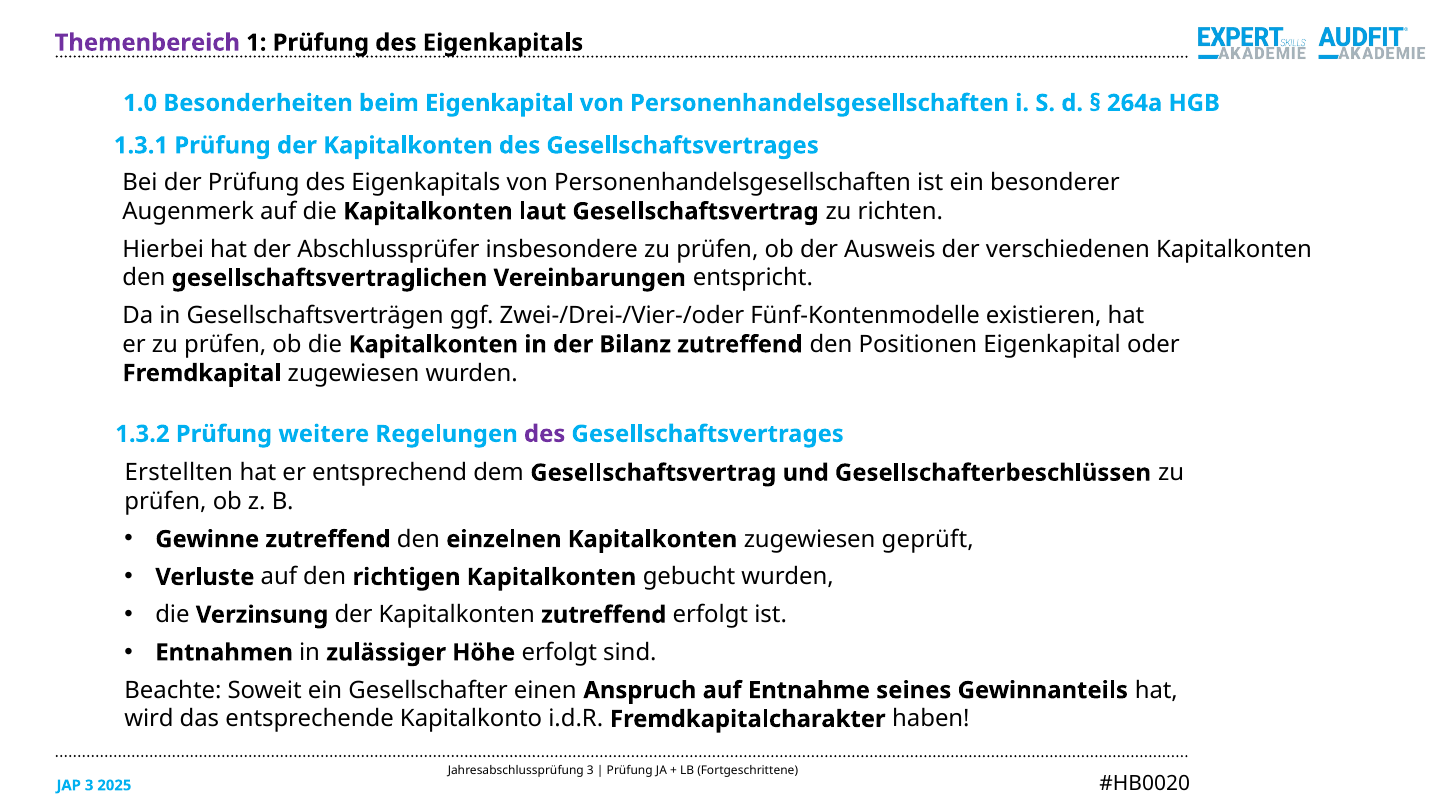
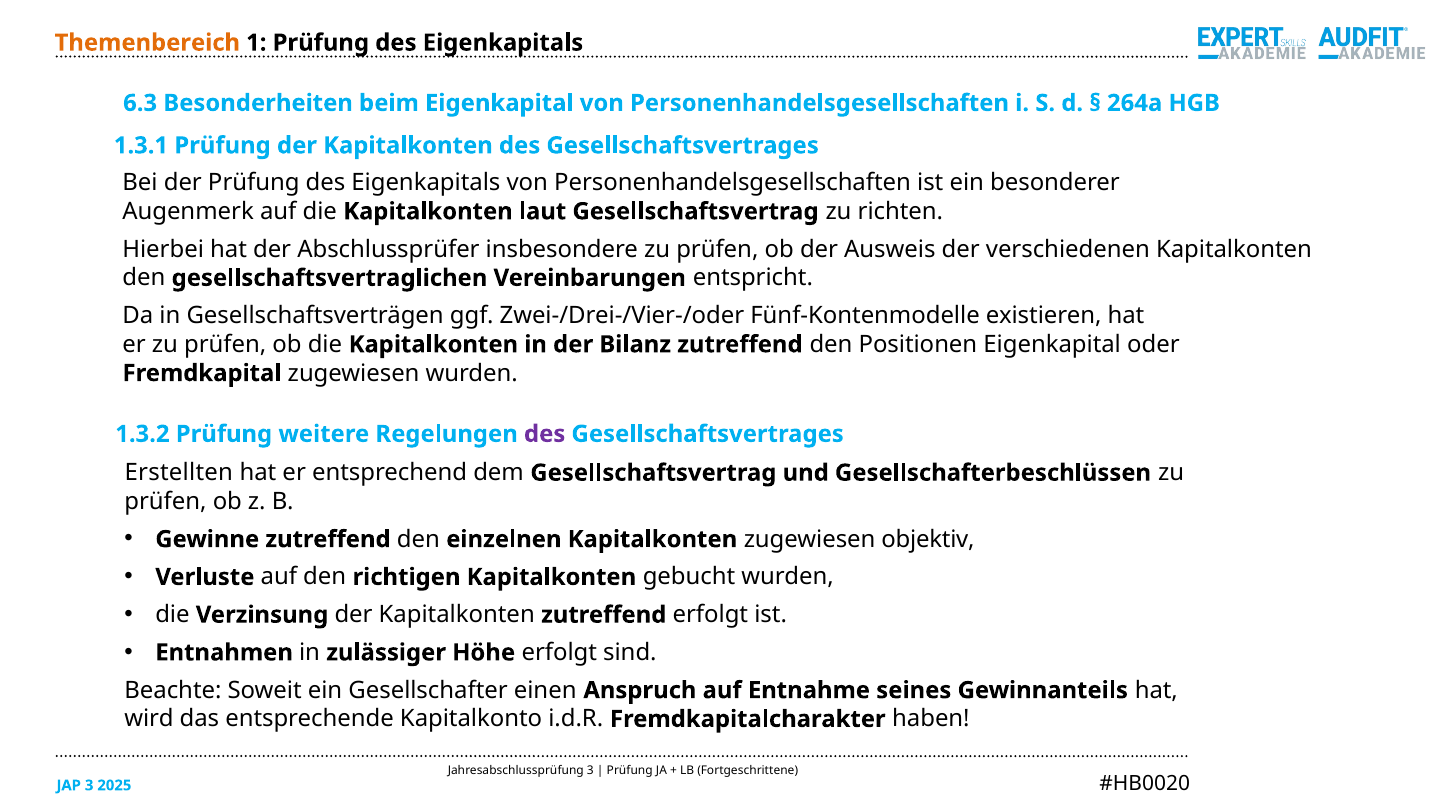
Themenbereich colour: purple -> orange (147, 43)
1.0: 1.0 -> 6.3 (140, 103)
geprüft: geprüft -> objektiv (928, 539)
